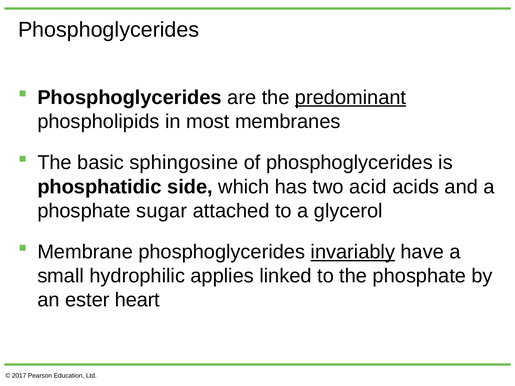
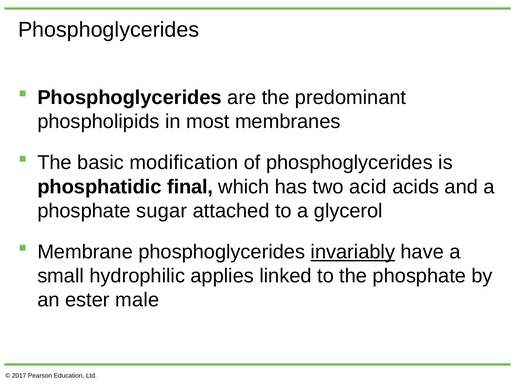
predominant underline: present -> none (351, 98)
sphingosine: sphingosine -> modification (184, 163)
side: side -> final (190, 187)
heart: heart -> male (137, 300)
